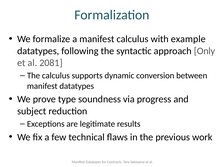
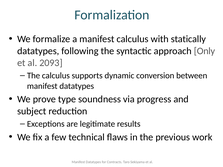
example: example -> statically (188, 39)
2081: 2081 -> 2093 (51, 63)
